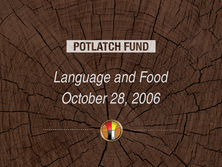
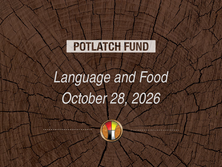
2006: 2006 -> 2026 (146, 98)
